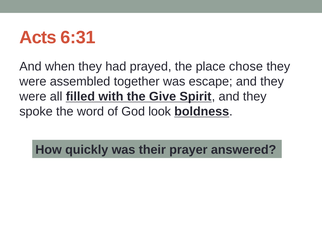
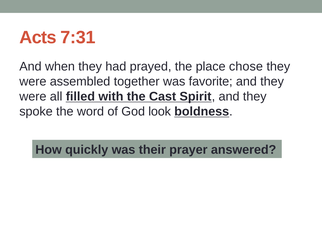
6:31: 6:31 -> 7:31 (78, 37)
escape: escape -> favorite (211, 81)
Give: Give -> Cast (163, 96)
